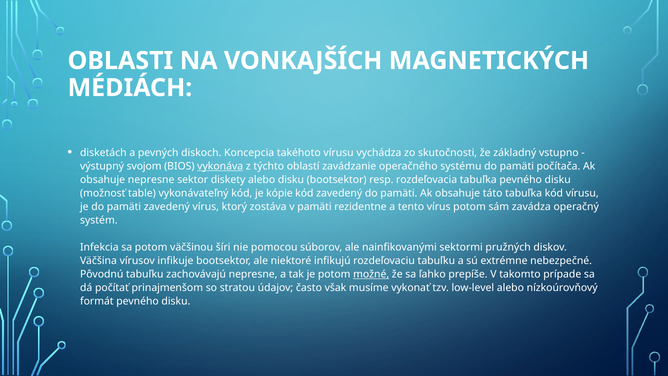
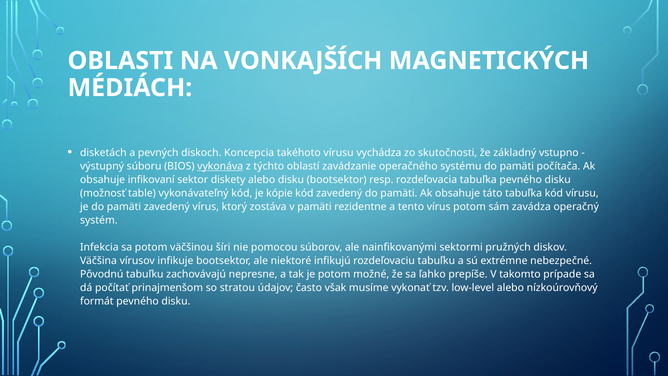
svojom: svojom -> súboru (144, 166)
obsahuje nepresne: nepresne -> infikovaní (151, 180)
možné underline: present -> none (371, 274)
